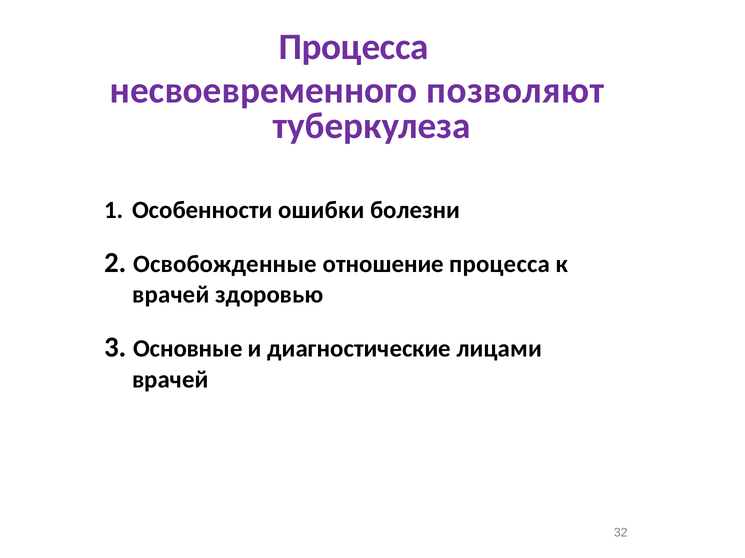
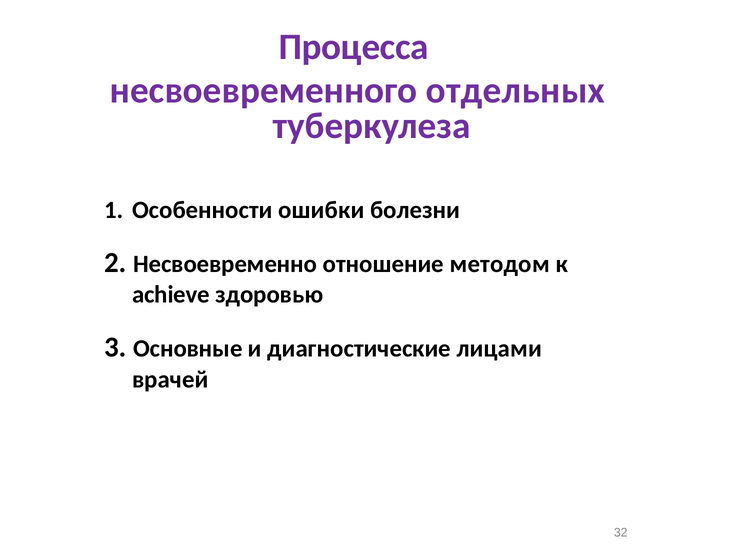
позволяют: позволяют -> отдельных (515, 90)
Освобожденные: Освобожденные -> Несвоевременно (225, 265)
отношение процесса: процесса -> методом (500, 265)
врачей: врачей -> achieve (171, 295)
